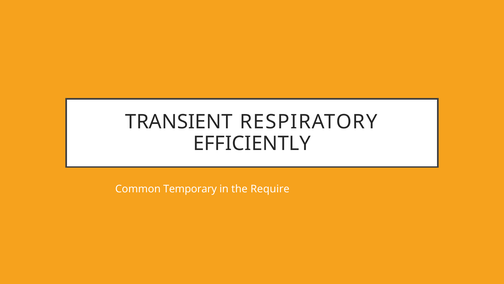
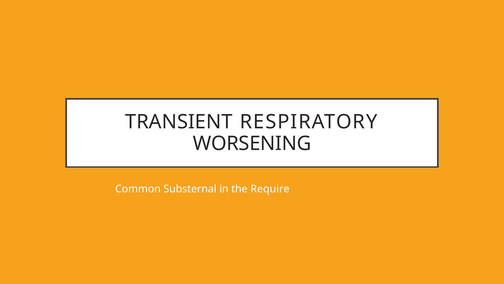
EFFICIENTLY: EFFICIENTLY -> WORSENING (252, 143)
Temporary: Temporary -> Substernal (190, 189)
